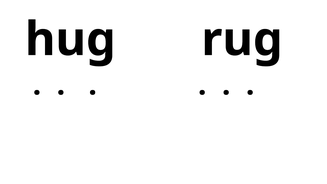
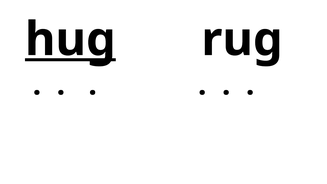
hug underline: none -> present (70, 40)
